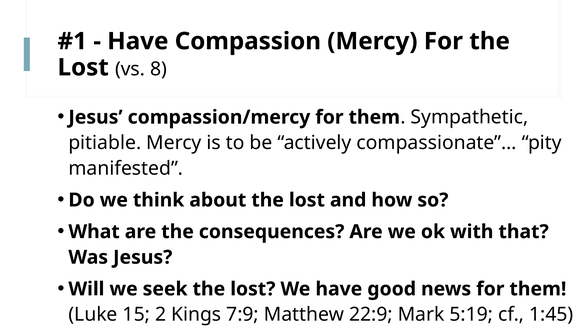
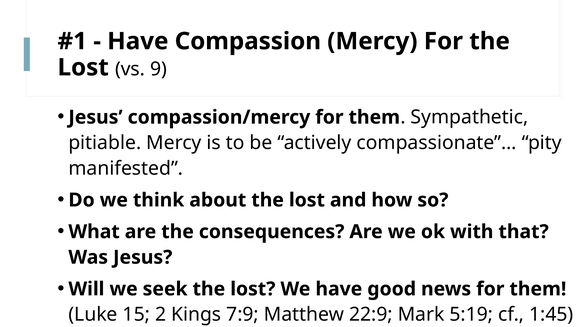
8: 8 -> 9 (159, 69)
